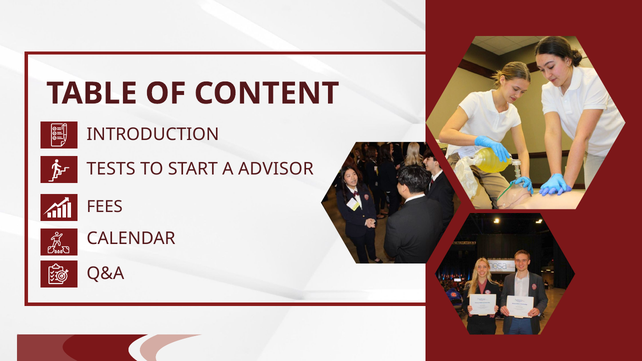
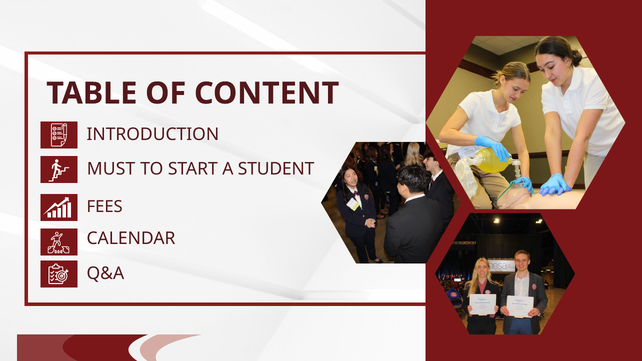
TESTS: TESTS -> MUST (111, 169)
ADVISOR: ADVISOR -> STUDENT (276, 169)
